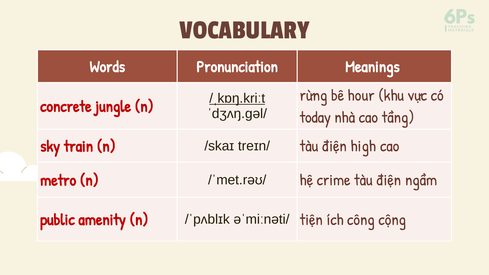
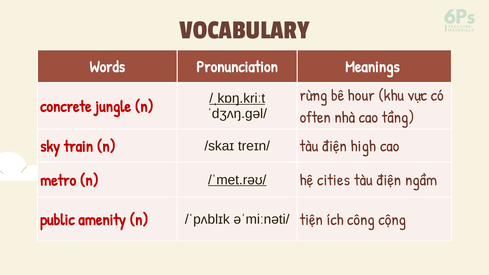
today: today -> often (315, 117)
/ˈmet.rəʊ/ underline: none -> present (237, 180)
crime: crime -> cities (334, 180)
